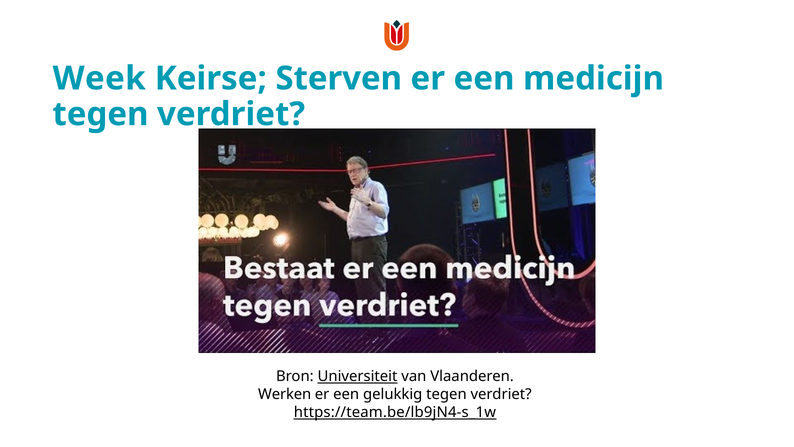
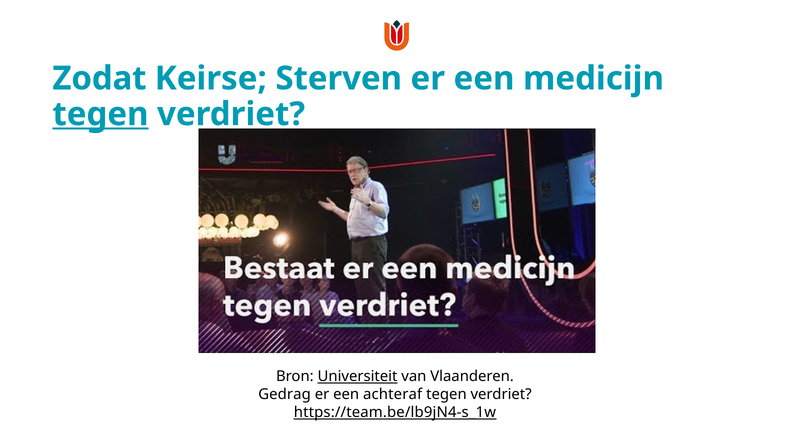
Week: Week -> Zodat (99, 78)
tegen underline: none -> present (100, 114)
Werken: Werken -> Gedrag (285, 394)
gelukkig: gelukkig -> achteraf (393, 394)
